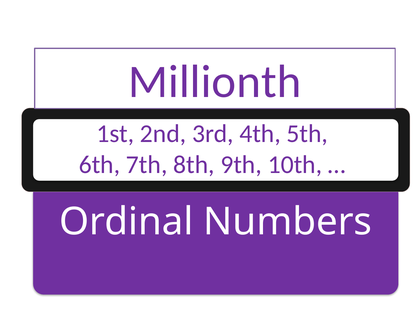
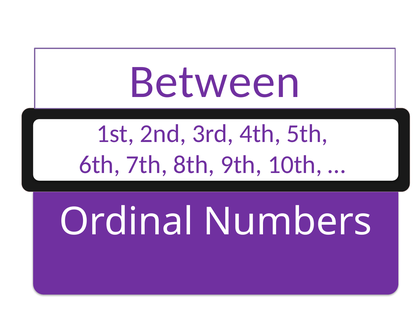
Millionth: Millionth -> Between (215, 82)
